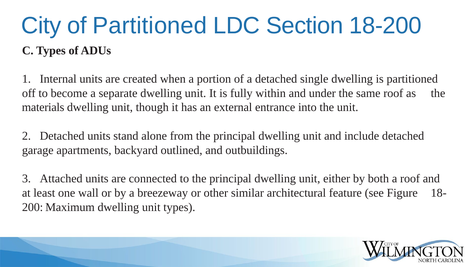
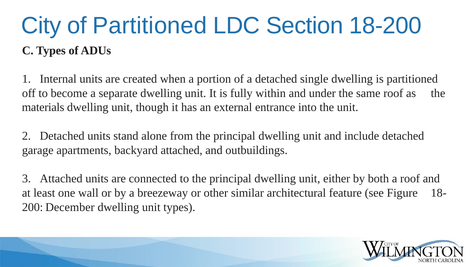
backyard outlined: outlined -> attached (182, 150)
Maximum: Maximum -> December (70, 207)
